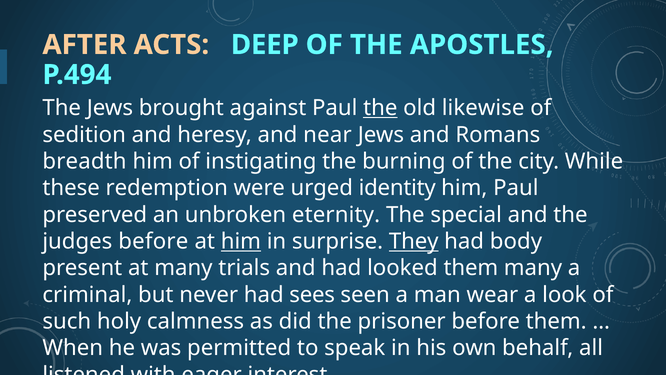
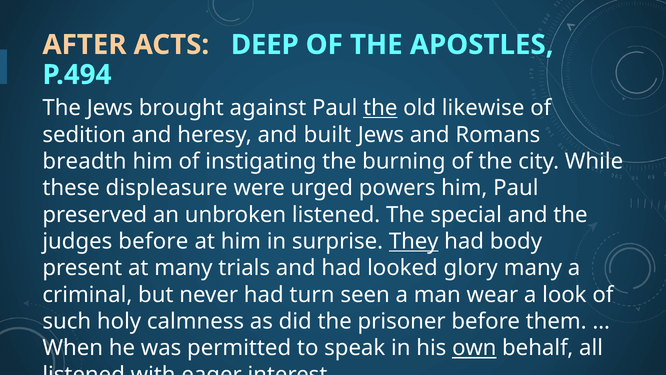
near: near -> built (327, 135)
redemption: redemption -> displeasure (167, 188)
identity: identity -> powers (397, 188)
unbroken eternity: eternity -> listened (336, 214)
him underline: present -> none (241, 241)
looked them: them -> glory (471, 268)
sees: sees -> turn (312, 294)
own underline: none -> present (474, 348)
